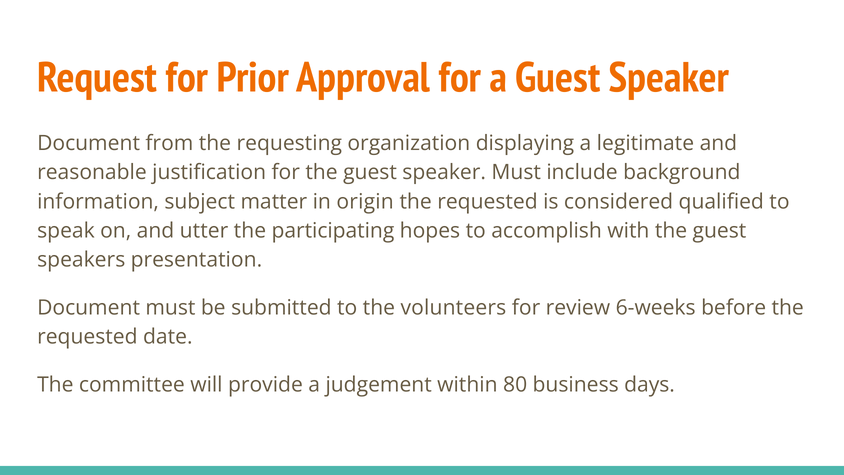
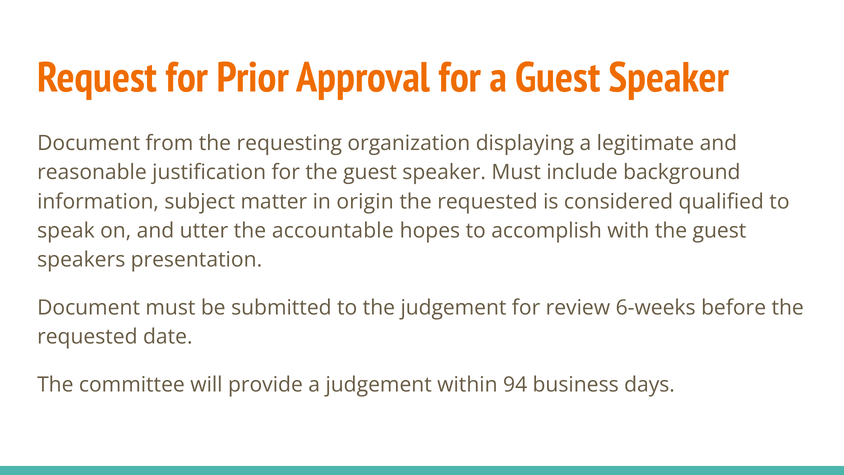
participating: participating -> accountable (333, 231)
the volunteers: volunteers -> judgement (453, 308)
80: 80 -> 94 (515, 385)
